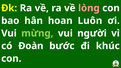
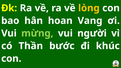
lòng colour: pink -> yellow (89, 8)
Luôn: Luôn -> Vang (90, 21)
Đoàn: Đoàn -> Thần (31, 46)
